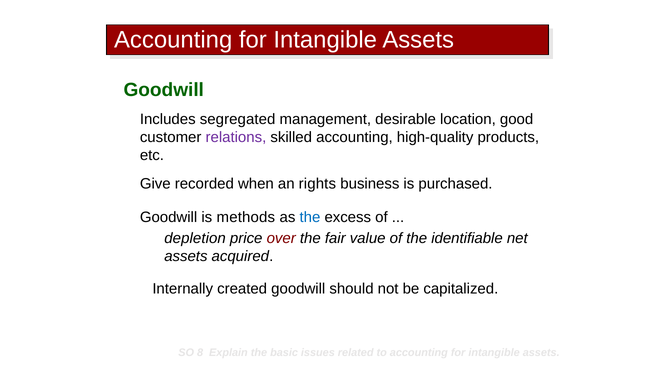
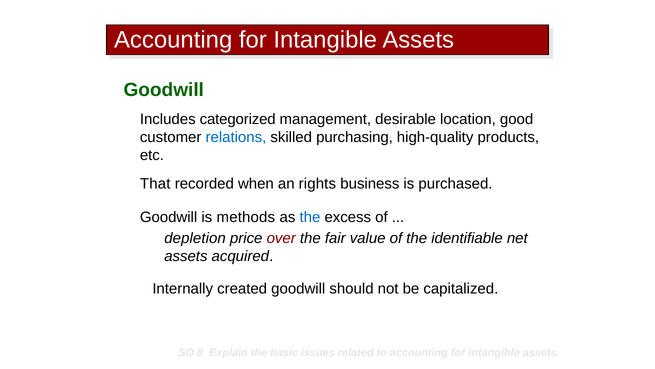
segregated: segregated -> categorized (238, 119)
relations colour: purple -> blue (236, 137)
skilled accounting: accounting -> purchasing (355, 137)
Give: Give -> That (155, 183)
